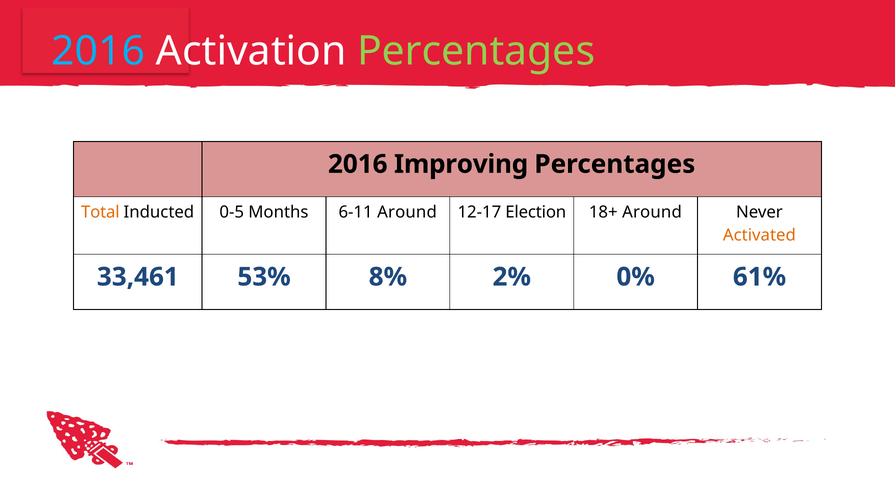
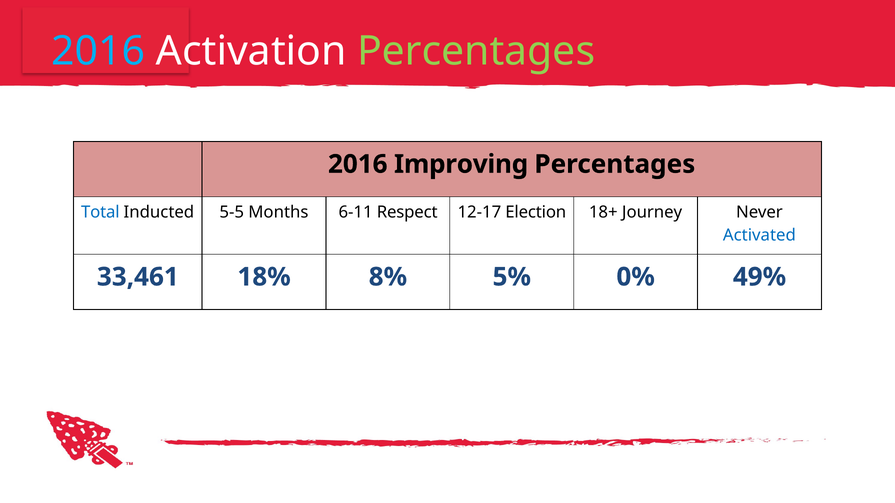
Total colour: orange -> blue (100, 213)
0-5: 0-5 -> 5-5 (232, 213)
6-11 Around: Around -> Respect (407, 213)
18+ Around: Around -> Journey (652, 213)
Activated colour: orange -> blue (759, 235)
53%: 53% -> 18% (264, 277)
2%: 2% -> 5% (512, 277)
61%: 61% -> 49% (759, 277)
